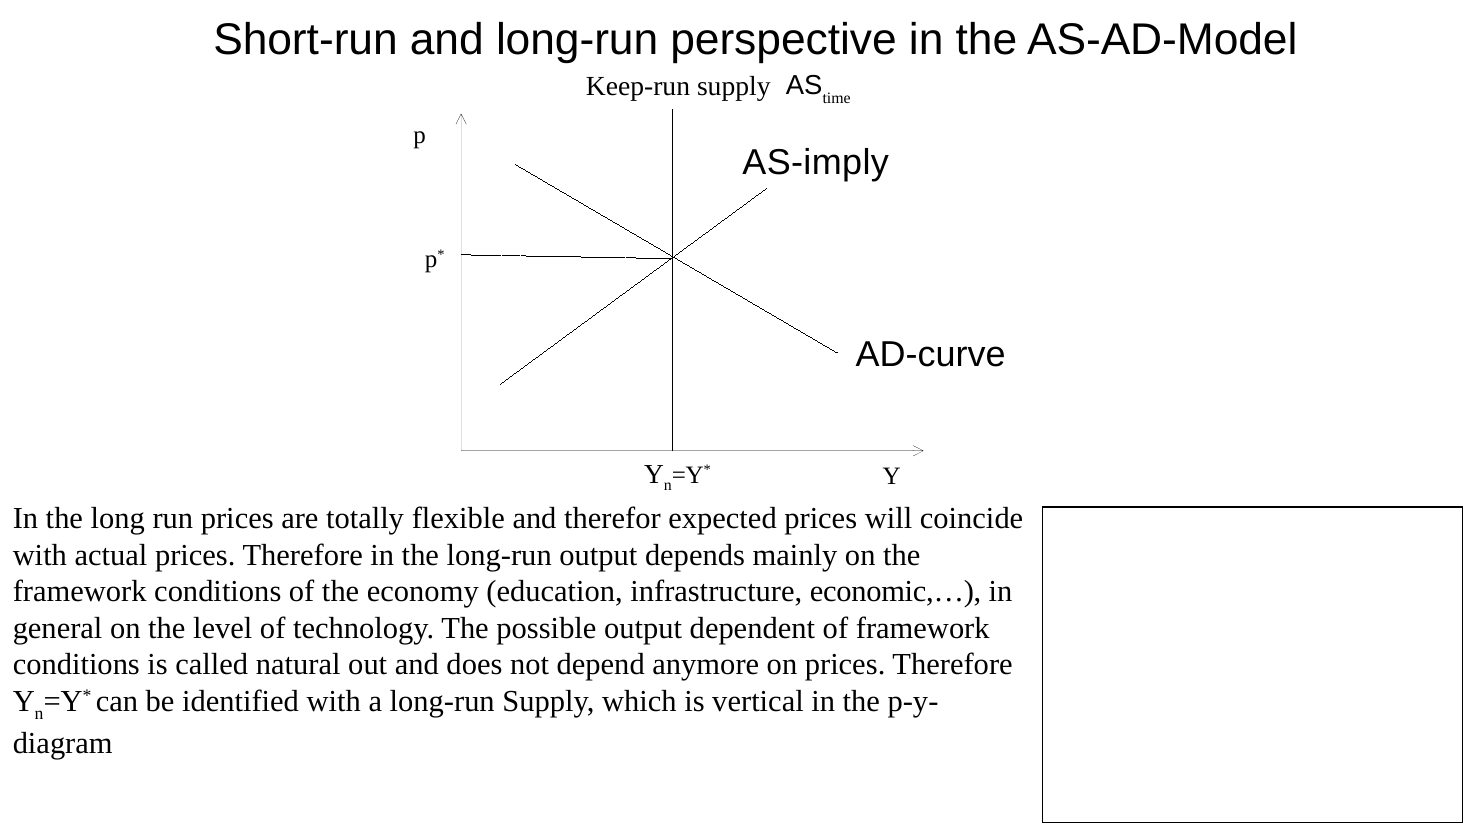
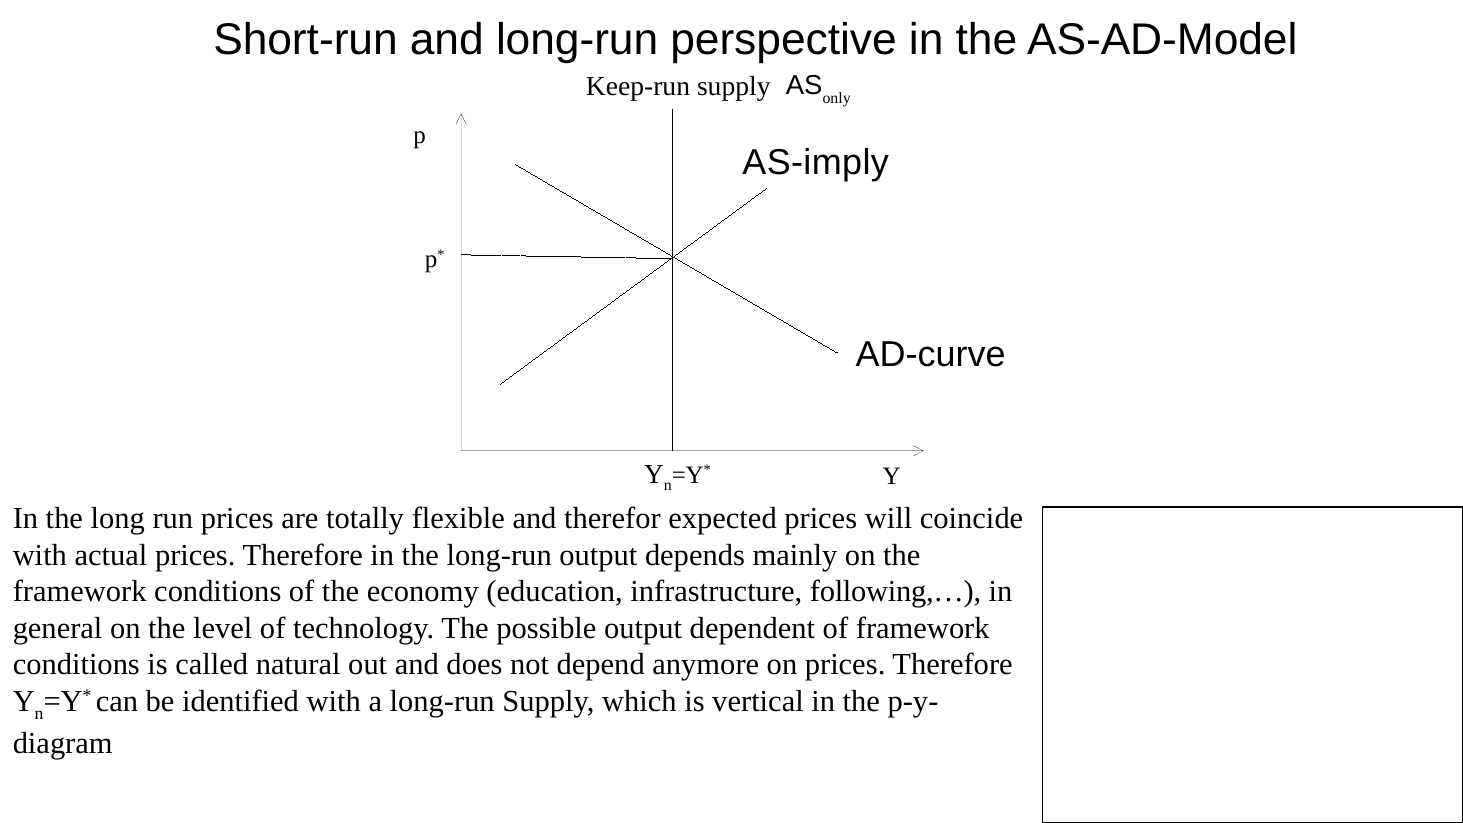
time: time -> only (837, 99)
economic,…: economic,… -> following,… (896, 592)
